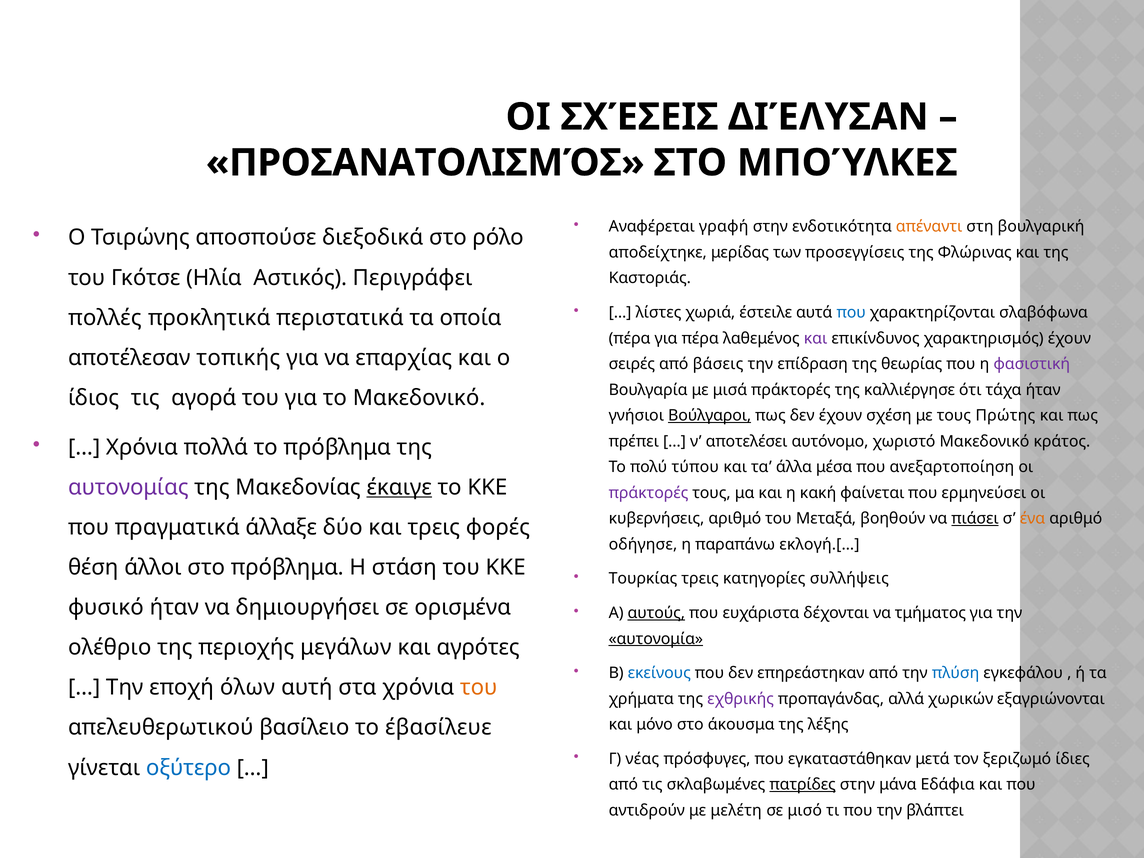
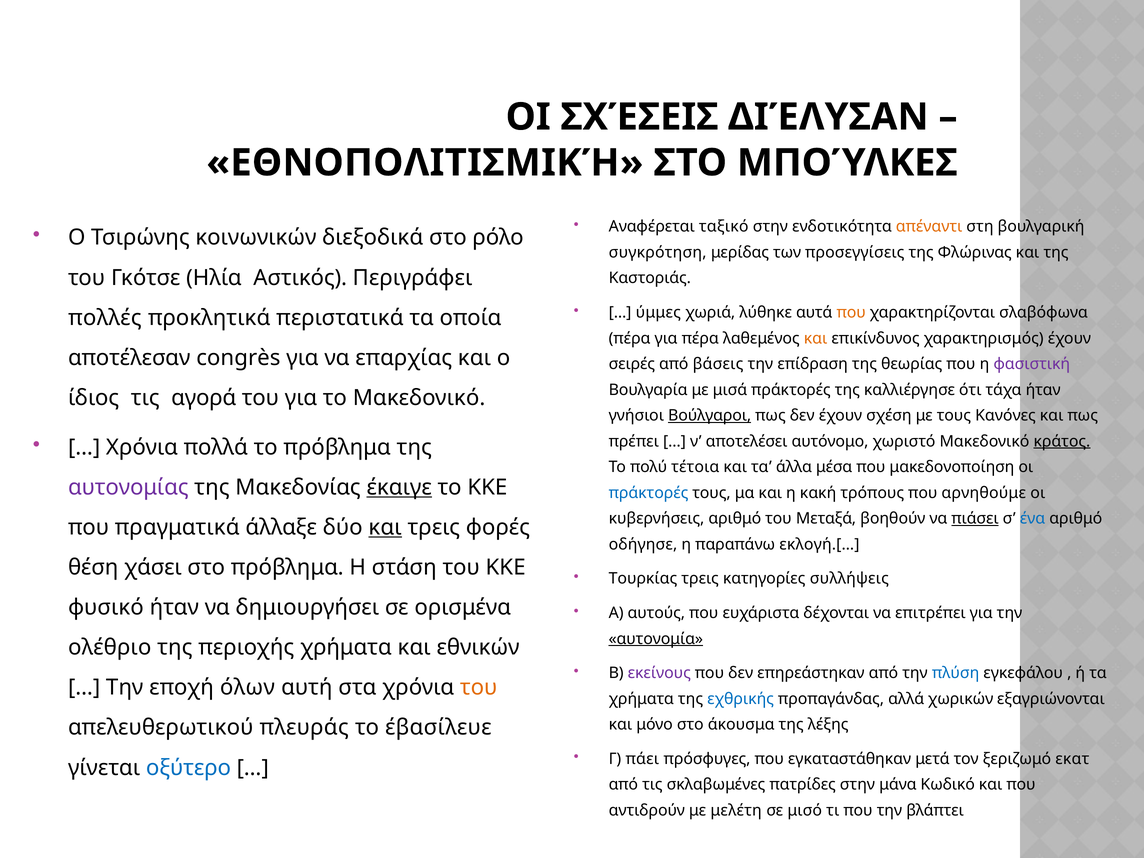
ΠΡΟΣΑΝΑΤΟΛΙΣΜΌΣ: ΠΡΟΣΑΝΑΤΟΛΙΣΜΌΣ -> ΕΘΝΟΠΟΛΙΤΙΣΜΙΚΉ (425, 163)
γραφή: γραφή -> ταξικό (724, 227)
αποσπούσε: αποσπούσε -> κοινωνικών (256, 238)
αποδείχτηκε: αποδείχτηκε -> συγκρότηση (658, 252)
λίστες: λίστες -> ύμμες (658, 313)
έστειλε: έστειλε -> λύθηκε (766, 313)
που colour: blue -> orange (851, 313)
και colour: purple -> orange (816, 338)
τοπικής: τοπικής -> congrès (238, 358)
Πρώτης: Πρώτης -> Κανόνες (1005, 416)
κράτος underline: none -> present (1062, 441)
τύπου: τύπου -> τέτοια (695, 467)
ανεξαρτοποίηση: ανεξαρτοποίηση -> μακεδονοποίηση (952, 467)
πράκτορές colour: purple -> blue (649, 493)
φαίνεται: φαίνεται -> τρόπους (872, 493)
ερμηνεύσει: ερμηνεύσει -> αρνηθούμε (984, 493)
ένα colour: orange -> blue (1033, 519)
και underline: none -> present (385, 527)
άλλοι: άλλοι -> χάσει (153, 567)
αυτούς underline: present -> none (656, 613)
τμήματος: τμήματος -> επιτρέπει (930, 613)
περιοχής μεγάλων: μεγάλων -> χρήματα (346, 648)
αγρότες: αγρότες -> εθνικών (478, 648)
εκείνους colour: blue -> purple (659, 673)
εχθρικής colour: purple -> blue (741, 699)
βασίλειο: βασίλειο -> πλευράς (304, 728)
νέας: νέας -> πάει (642, 759)
ίδιες: ίδιες -> εκατ (1072, 759)
πατρίδες underline: present -> none (803, 785)
Εδάφια: Εδάφια -> Κωδικό (948, 785)
